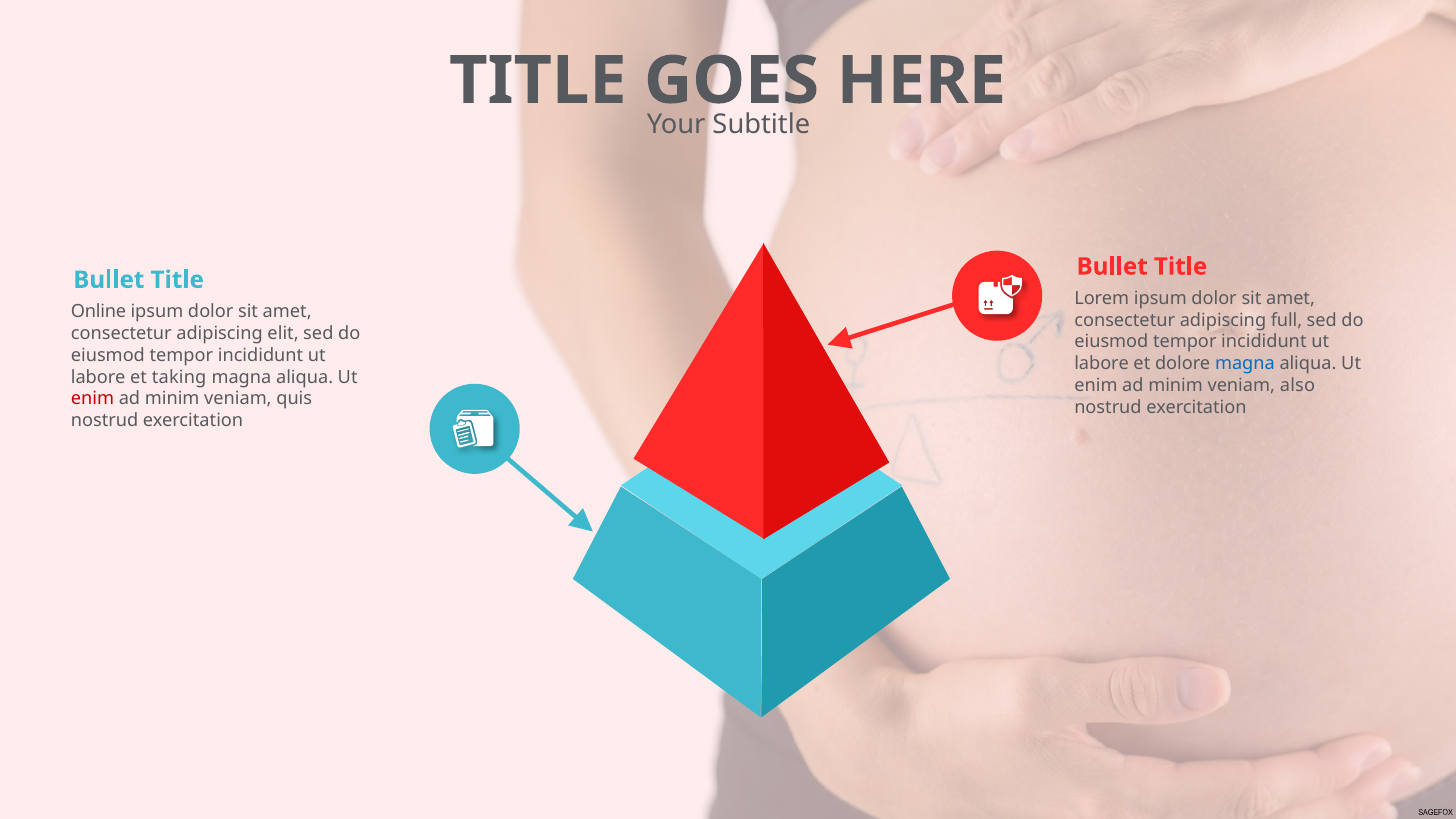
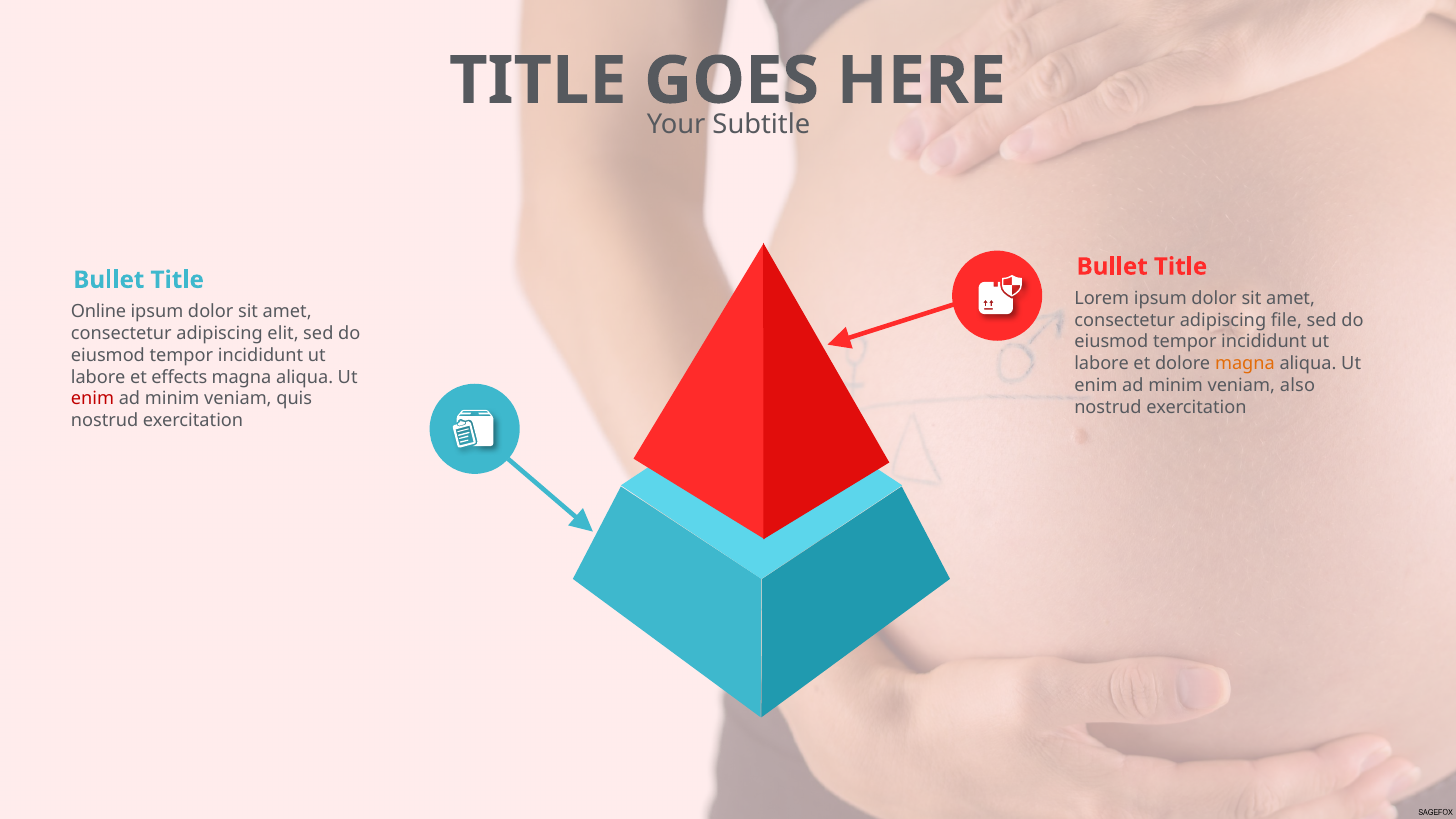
full: full -> file (1286, 320)
magna colour: blue -> orange (1245, 364)
taking: taking -> effects (179, 377)
